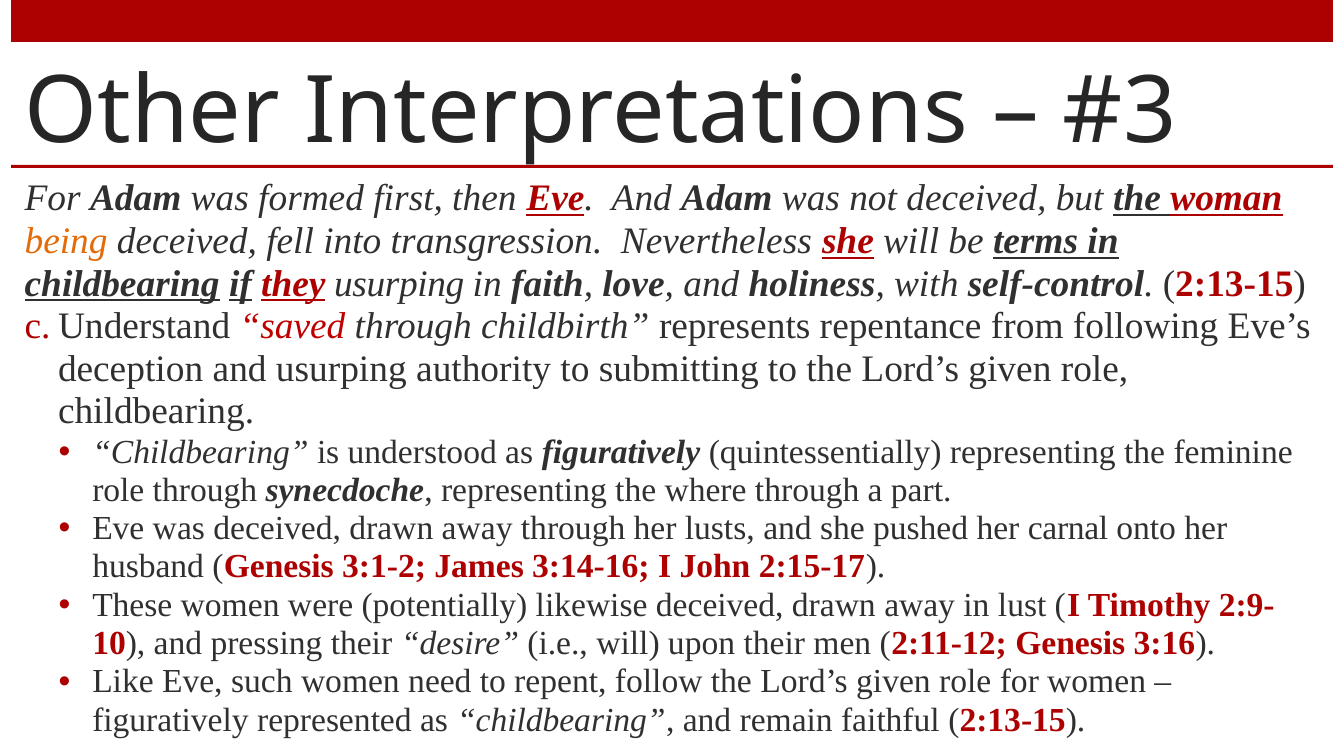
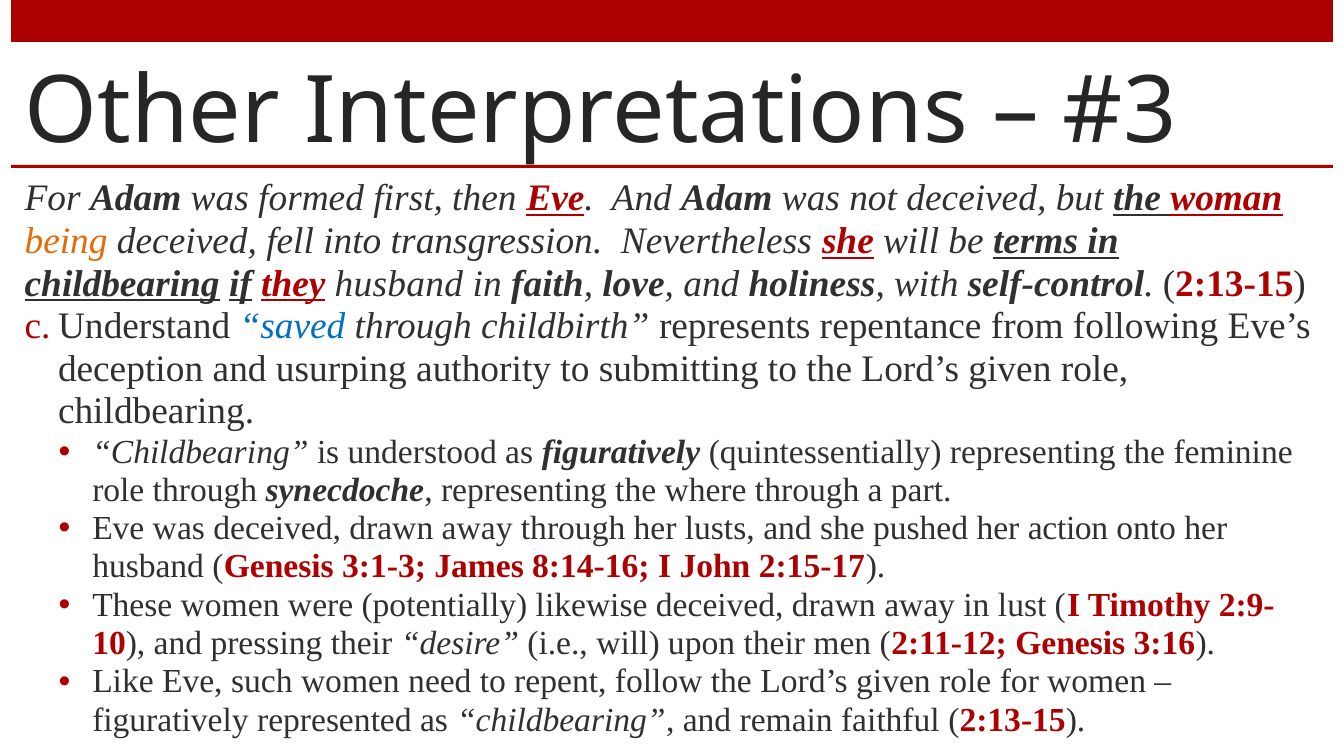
they usurping: usurping -> husband (399, 284)
saved colour: red -> blue (293, 326)
carnal: carnal -> action (1068, 529)
3:1-2: 3:1-2 -> 3:1-3 (384, 567)
3:14-16: 3:14-16 -> 8:14-16 (591, 567)
